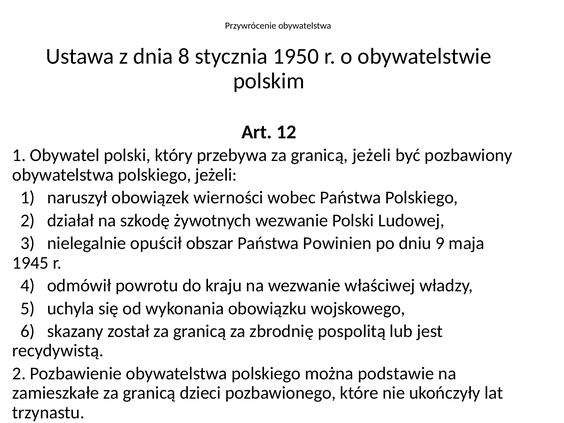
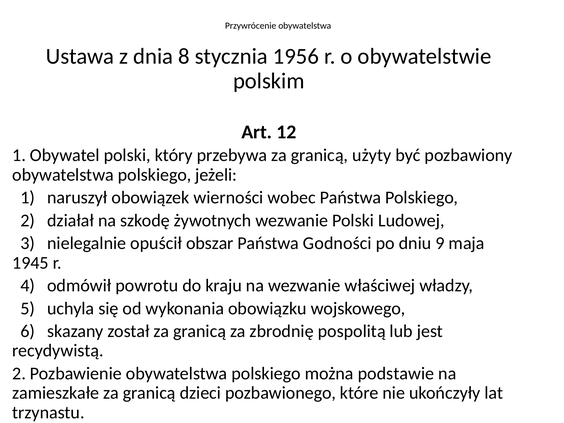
1950: 1950 -> 1956 (296, 56)
granicą jeżeli: jeżeli -> użyty (372, 155)
Powinien: Powinien -> Godności (337, 243)
